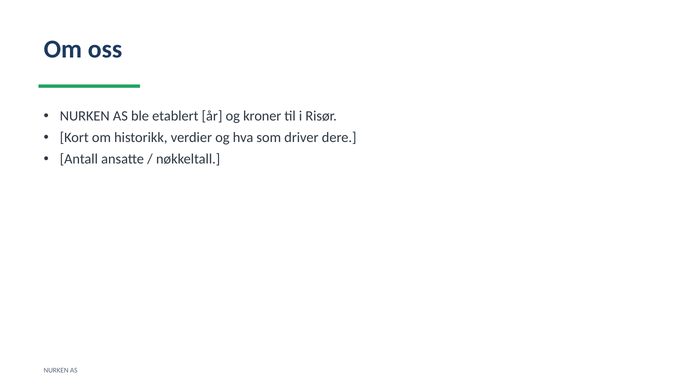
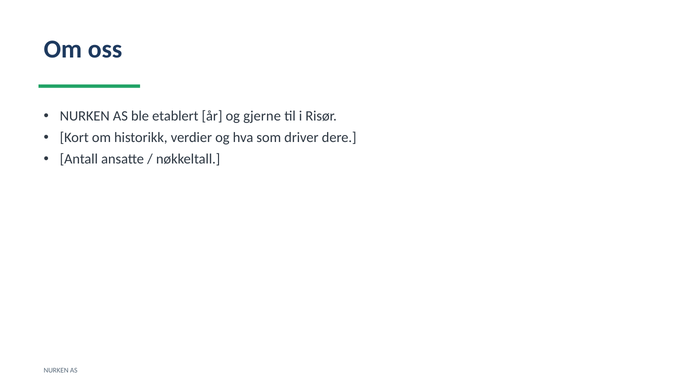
kroner: kroner -> gjerne (262, 116)
